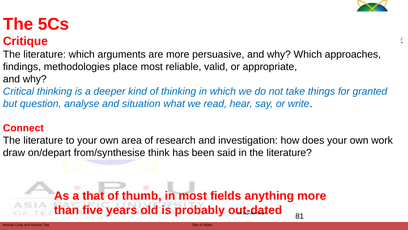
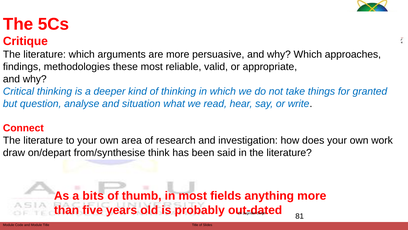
place: place -> these (125, 67)
that: that -> bits (93, 196)
